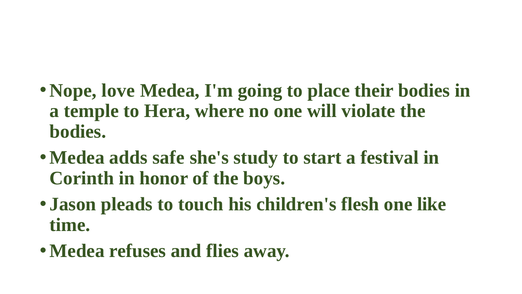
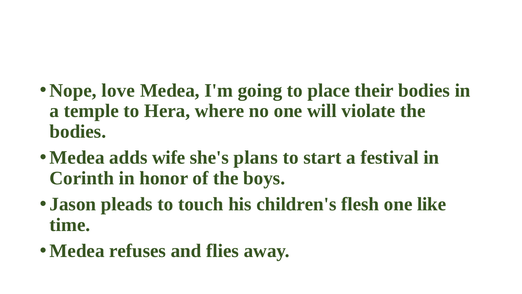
safe: safe -> wife (169, 157)
study: study -> plans (256, 157)
